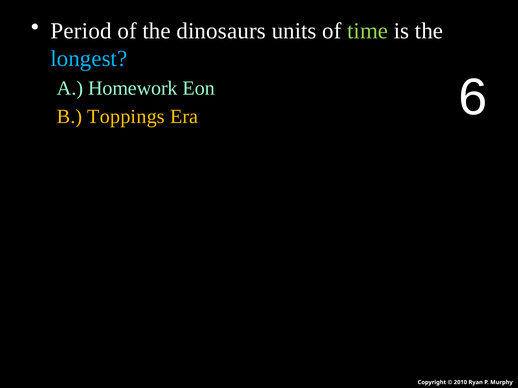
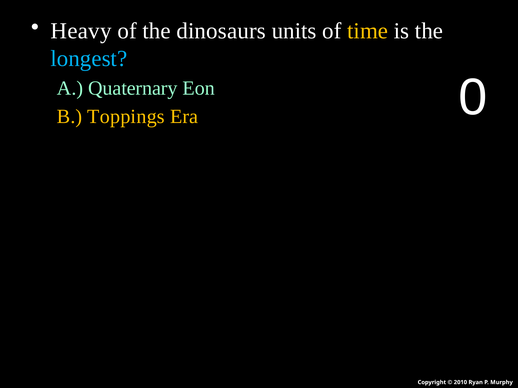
Period: Period -> Heavy (81, 31)
time colour: light green -> yellow (368, 31)
Homework: Homework -> Quaternary (133, 88)
6: 6 -> 0 (473, 98)
